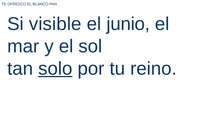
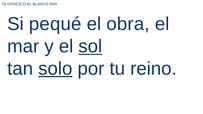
visible: visible -> pequé (55, 24)
junio: junio -> obra (128, 24)
sol underline: none -> present (90, 46)
